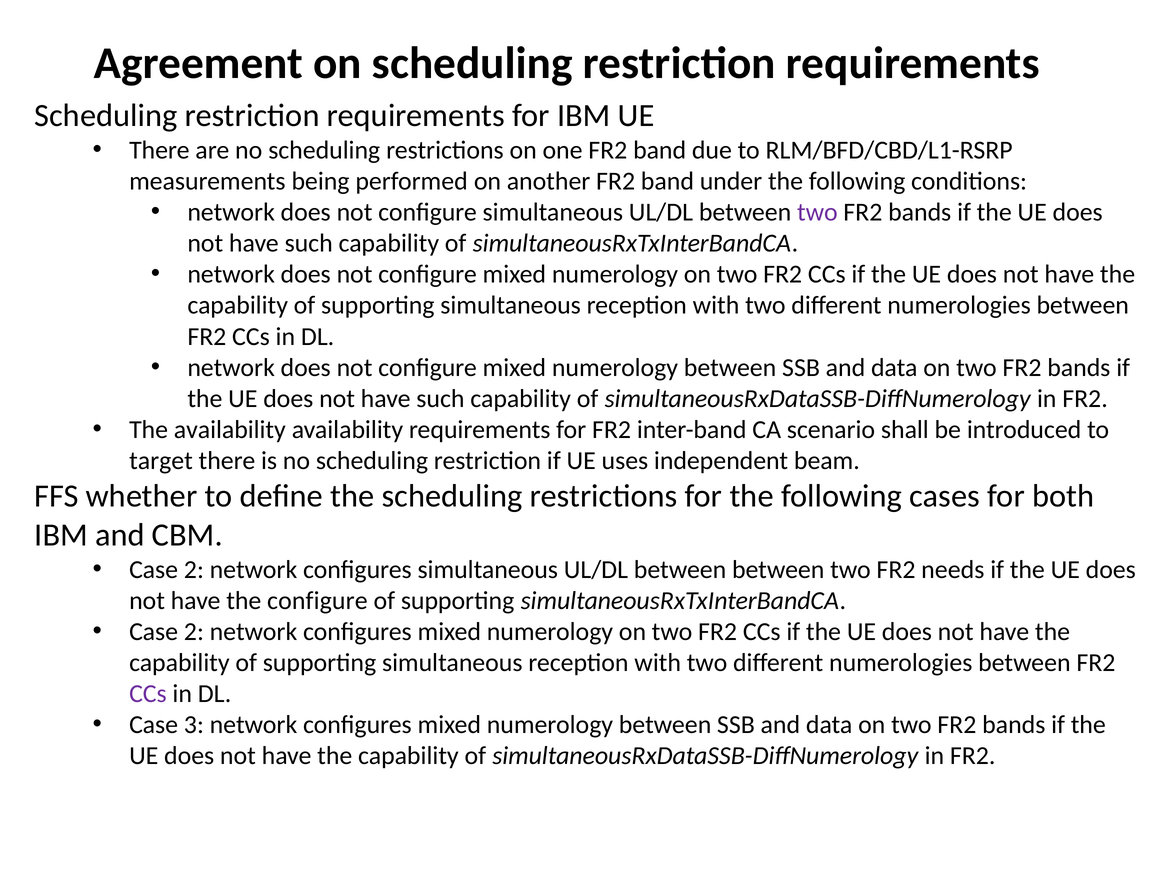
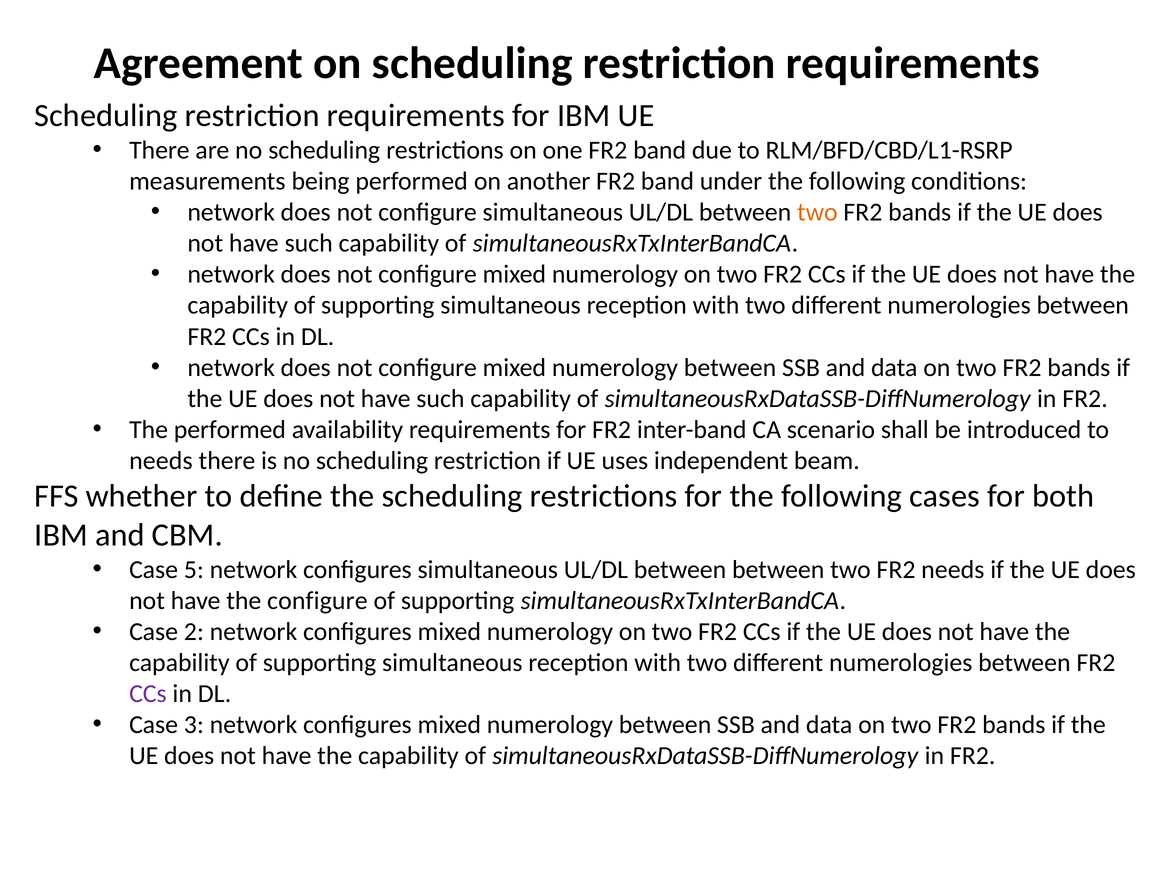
two colour: purple -> orange (817, 212)
The availability: availability -> performed (230, 430)
target: target -> needs (161, 461)
2: 2 -> 5 (194, 570)
